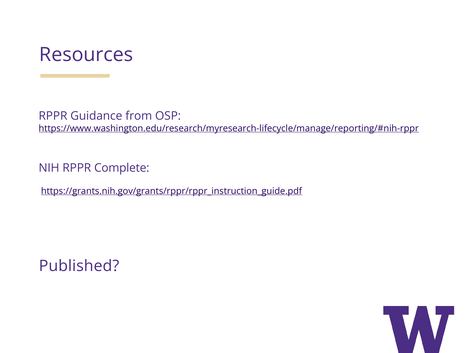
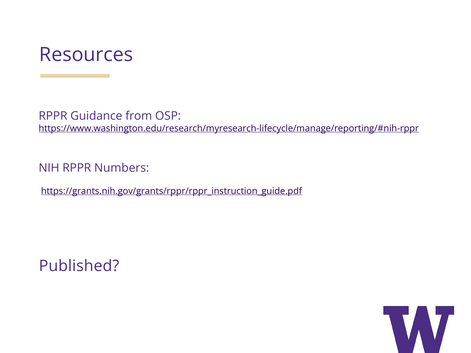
Complete: Complete -> Numbers (122, 168)
